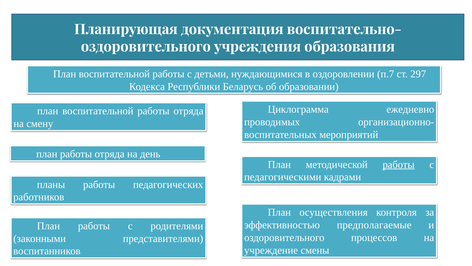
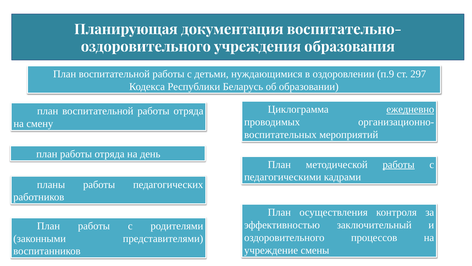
п.7: п.7 -> п.9 (386, 74)
ежедневно underline: none -> present (410, 109)
предполагаемые: предполагаемые -> заключительный (374, 225)
